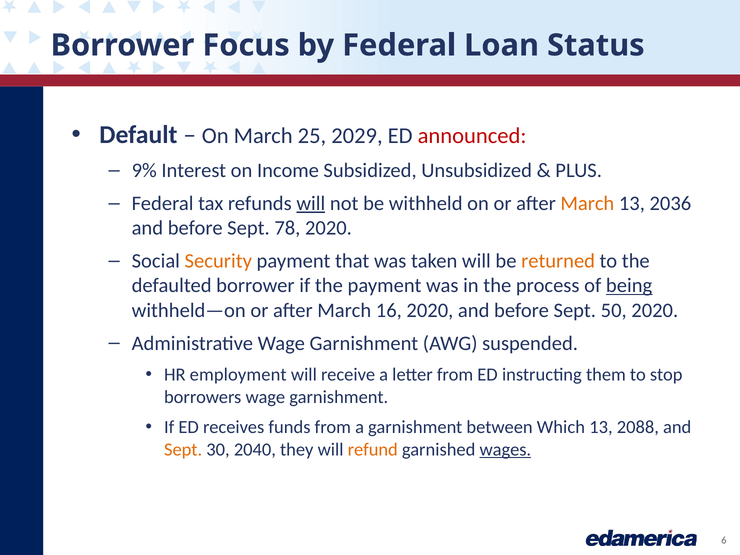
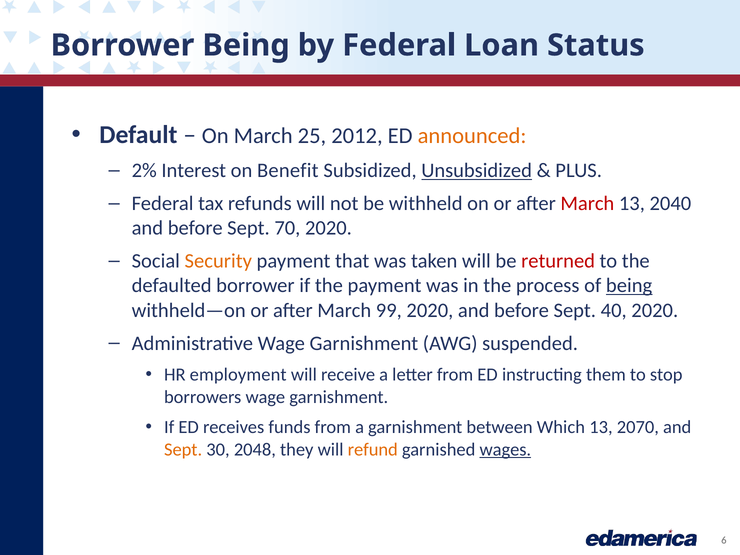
Borrower Focus: Focus -> Being (246, 45)
2029: 2029 -> 2012 (357, 136)
announced colour: red -> orange (472, 136)
9%: 9% -> 2% (144, 171)
Income: Income -> Benefit (288, 171)
Unsubsidized underline: none -> present (477, 171)
will underline: present -> none (311, 203)
March colour: orange -> red (587, 203)
2036: 2036 -> 2040 (670, 203)
78: 78 -> 70 (287, 228)
returned colour: orange -> red (558, 261)
16: 16 -> 99 (389, 310)
50: 50 -> 40 (614, 310)
2088: 2088 -> 2070 (638, 427)
2040: 2040 -> 2048 (255, 450)
